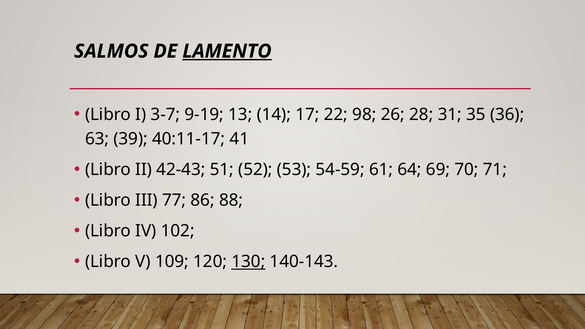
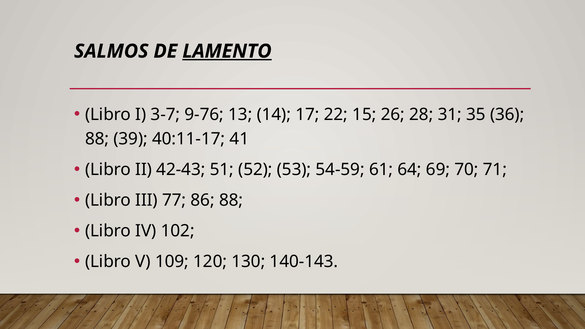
9-19: 9-19 -> 9-76 (204, 114)
98: 98 -> 15 (364, 114)
63: 63 -> 88 (97, 139)
130 underline: present -> none (248, 262)
